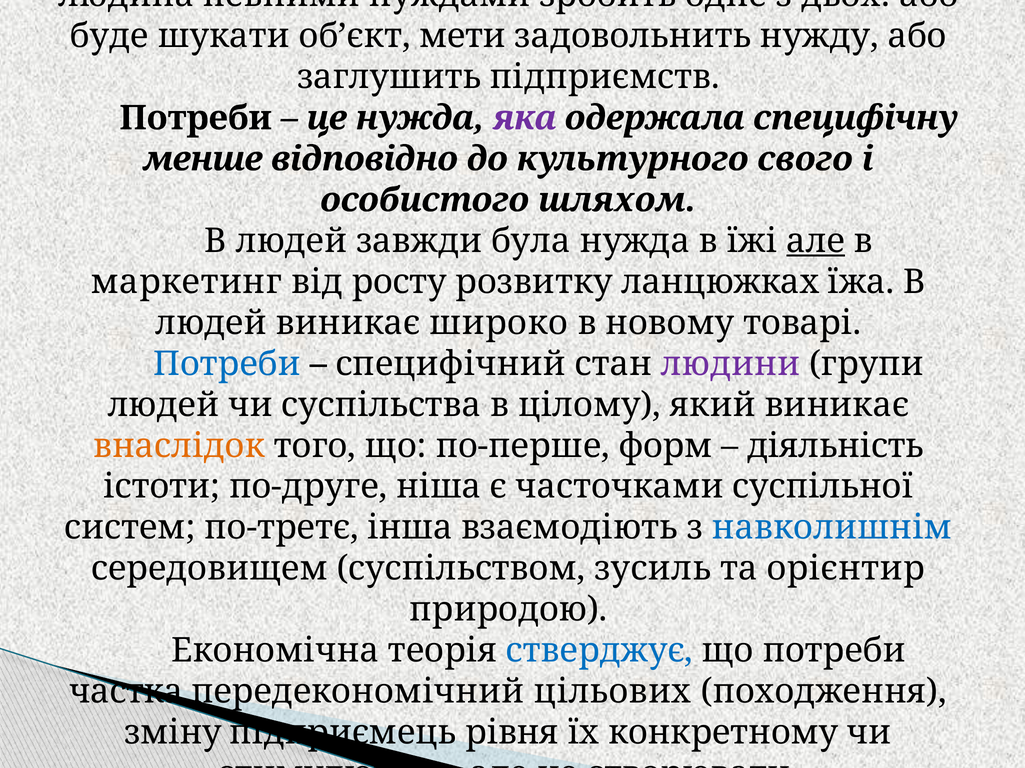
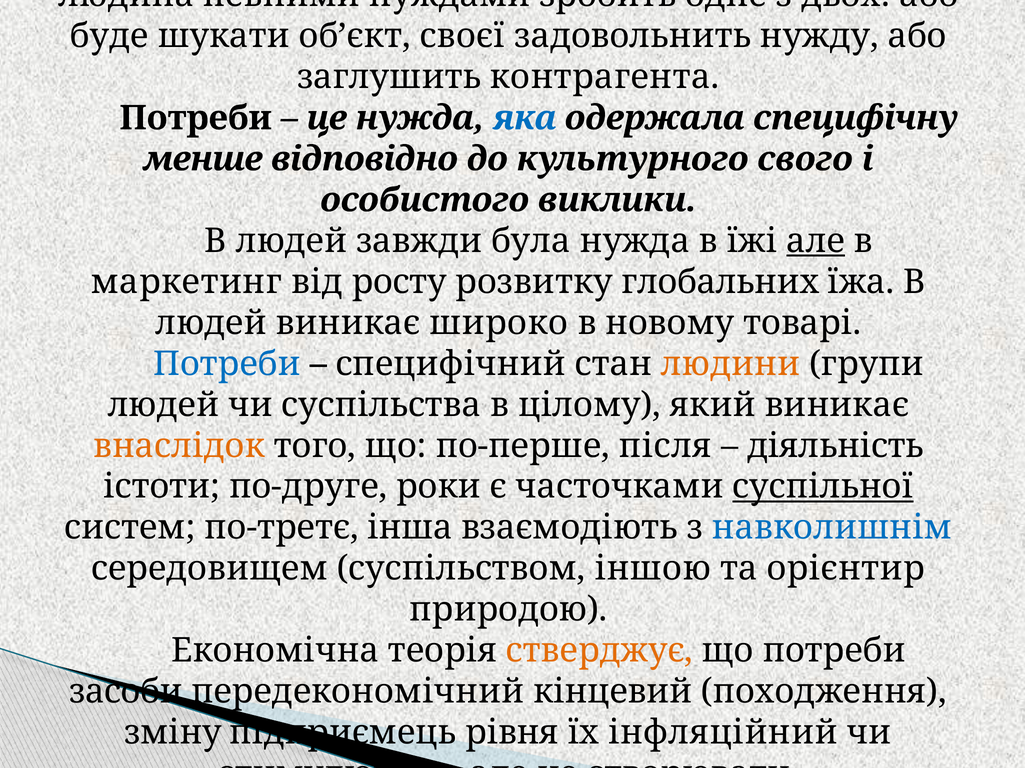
мети: мети -> своєї (462, 36)
підприємств: підприємств -> контрагента (605, 77)
яка colour: purple -> blue (525, 118)
шляхом: шляхом -> виклики (617, 200)
ланцюжках: ланцюжках -> глобальних (720, 282)
людини colour: purple -> orange (731, 364)
форм: форм -> після (665, 446)
ніша: ніша -> роки (439, 487)
суспільної underline: none -> present (823, 487)
зусиль: зусиль -> іншою (653, 569)
стверджує colour: blue -> orange (599, 651)
частка: частка -> засоби (126, 692)
цільових: цільових -> кінцевий (613, 692)
конкретному: конкретному -> інфляційний (723, 733)
